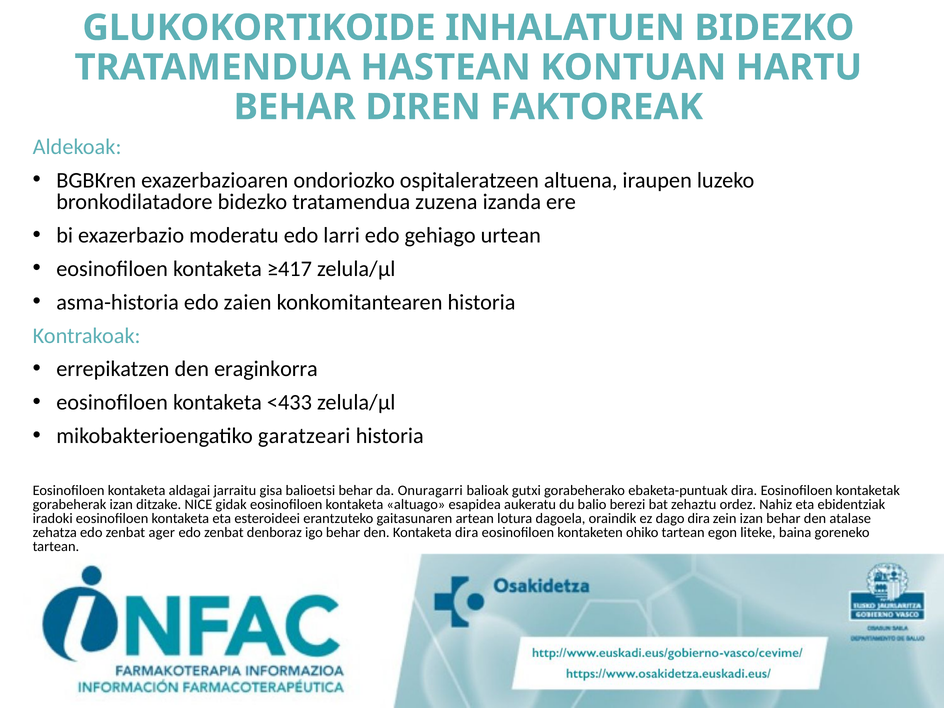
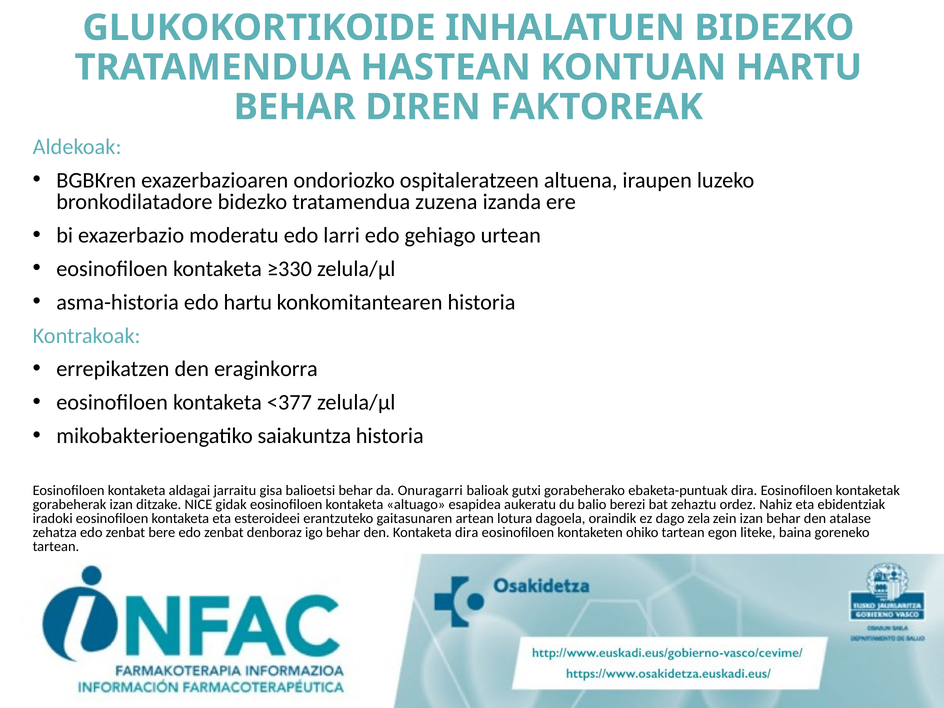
≥417: ≥417 -> ≥330 (289, 269)
edo zaien: zaien -> hartu (248, 302)
<433: <433 -> <377 (289, 403)
garatzeari: garatzeari -> saiakuntza (304, 436)
dago dira: dira -> zela (699, 518)
ager: ager -> bere (162, 533)
